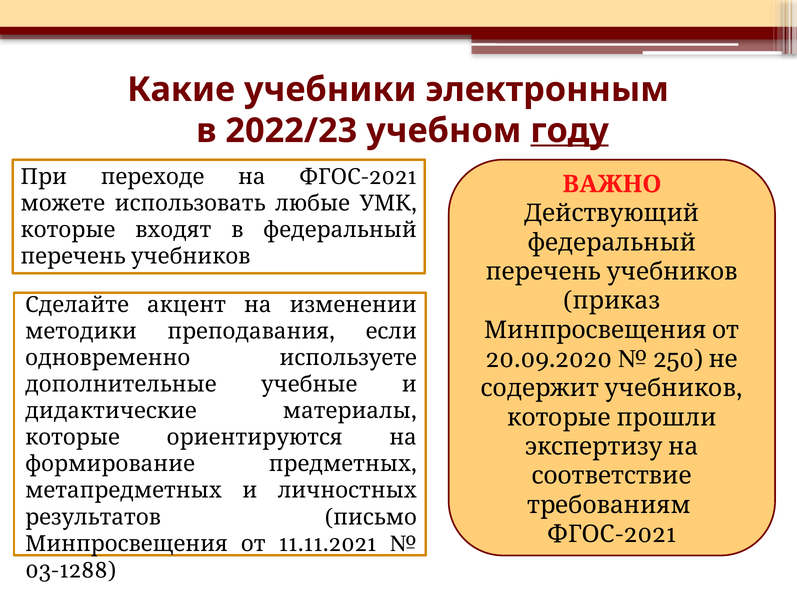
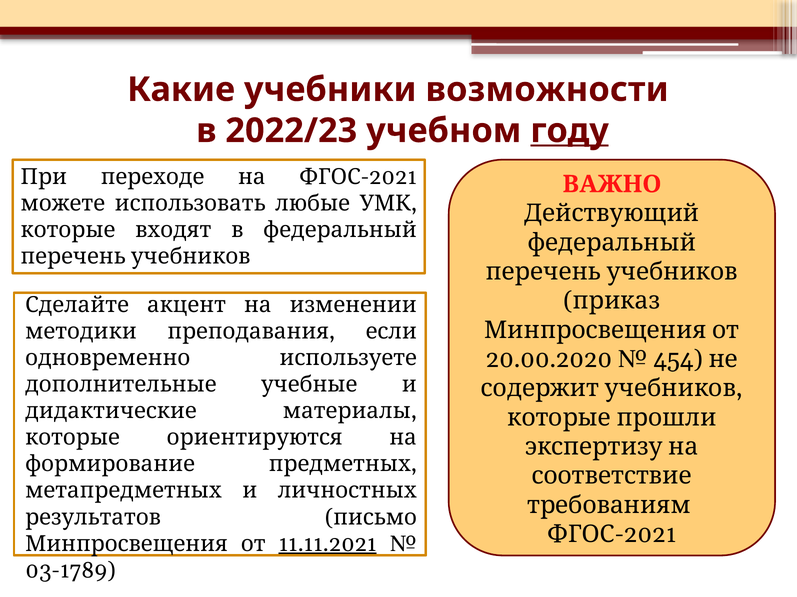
электронным: электронным -> возможности (547, 90)
20.09.2020: 20.09.2020 -> 20.00.2020 (549, 360)
250: 250 -> 454 (678, 360)
11.11.2021 underline: none -> present (328, 544)
03-1288: 03-1288 -> 03-1789 (70, 571)
